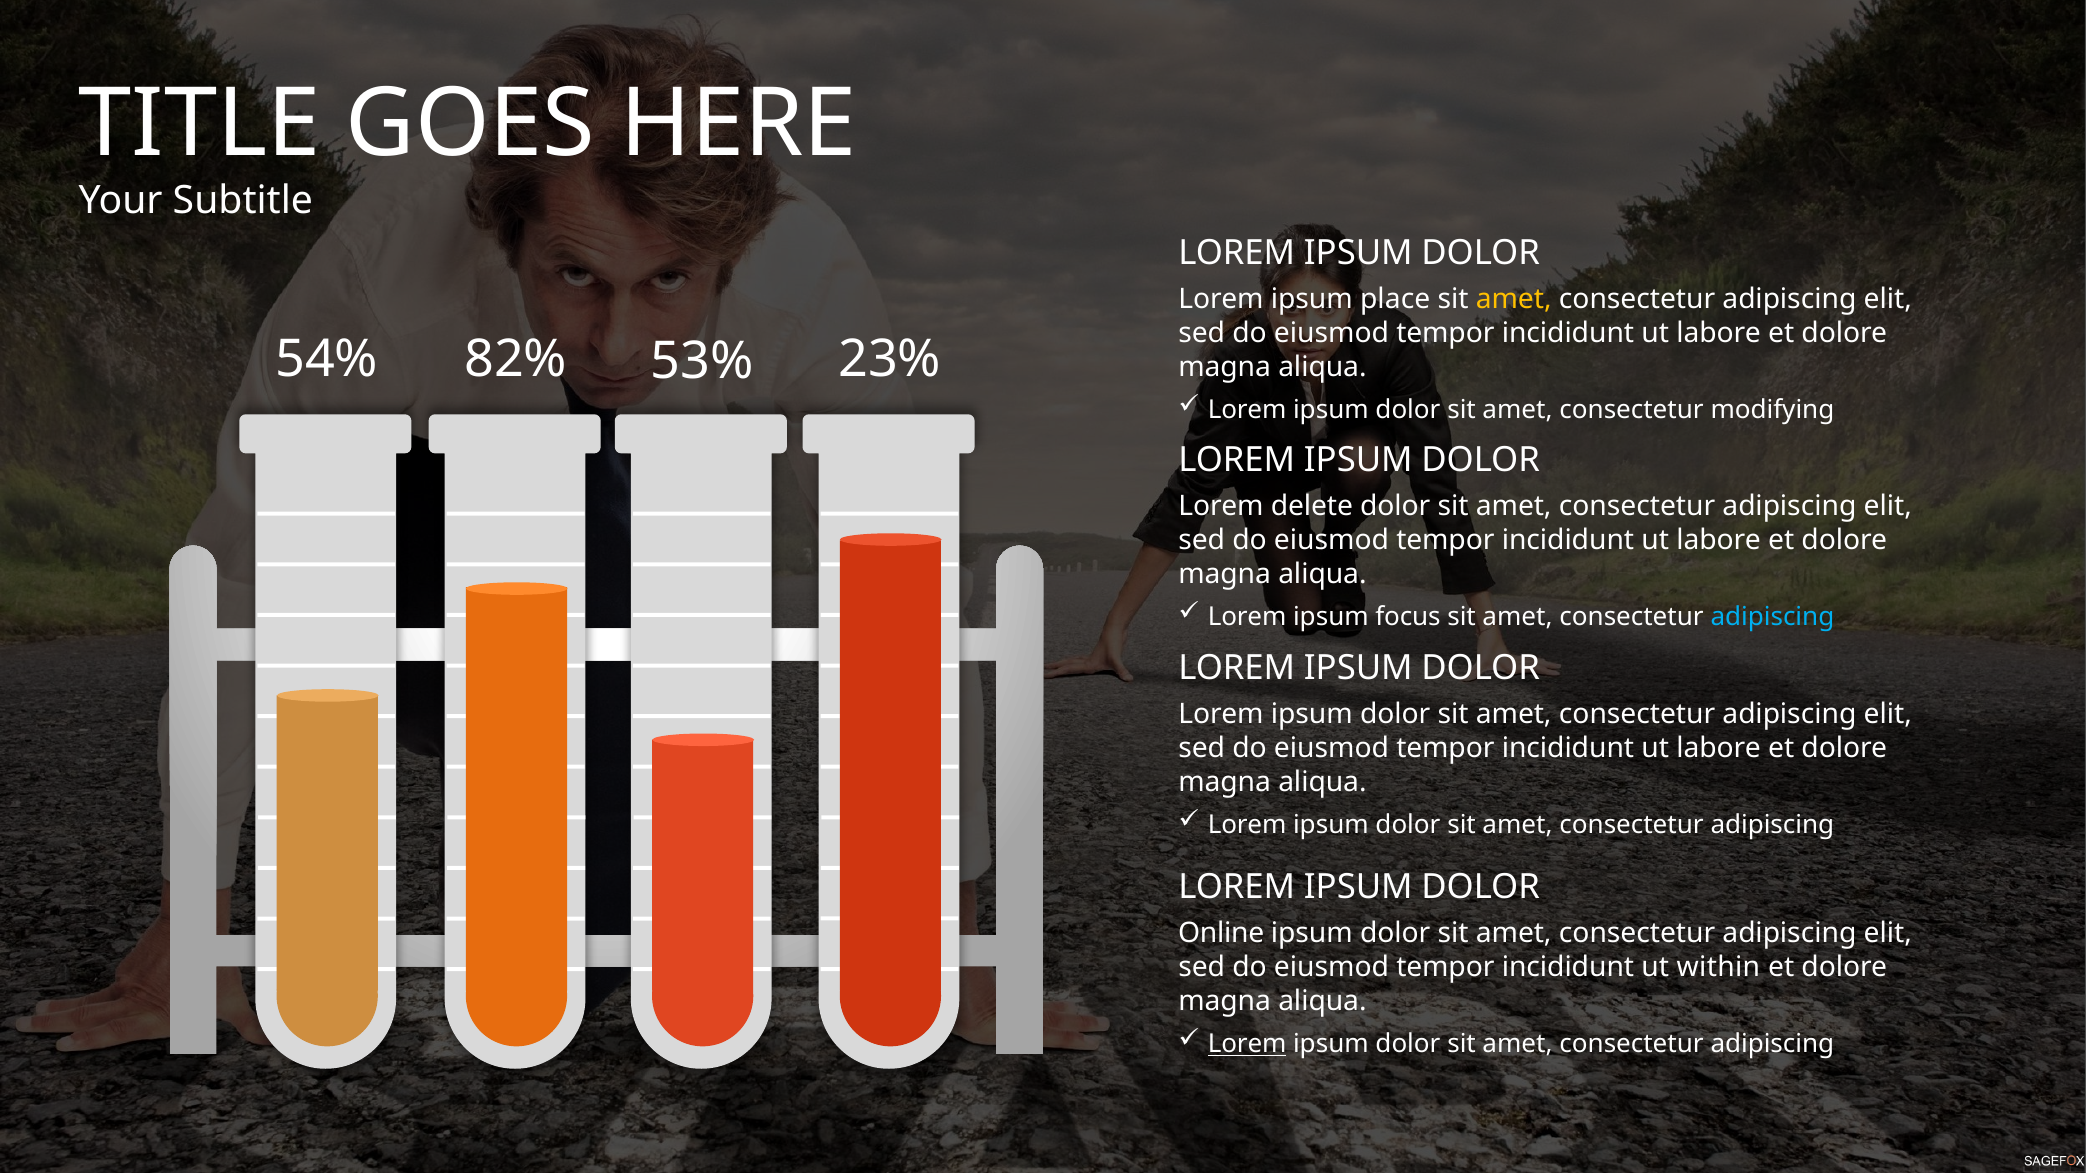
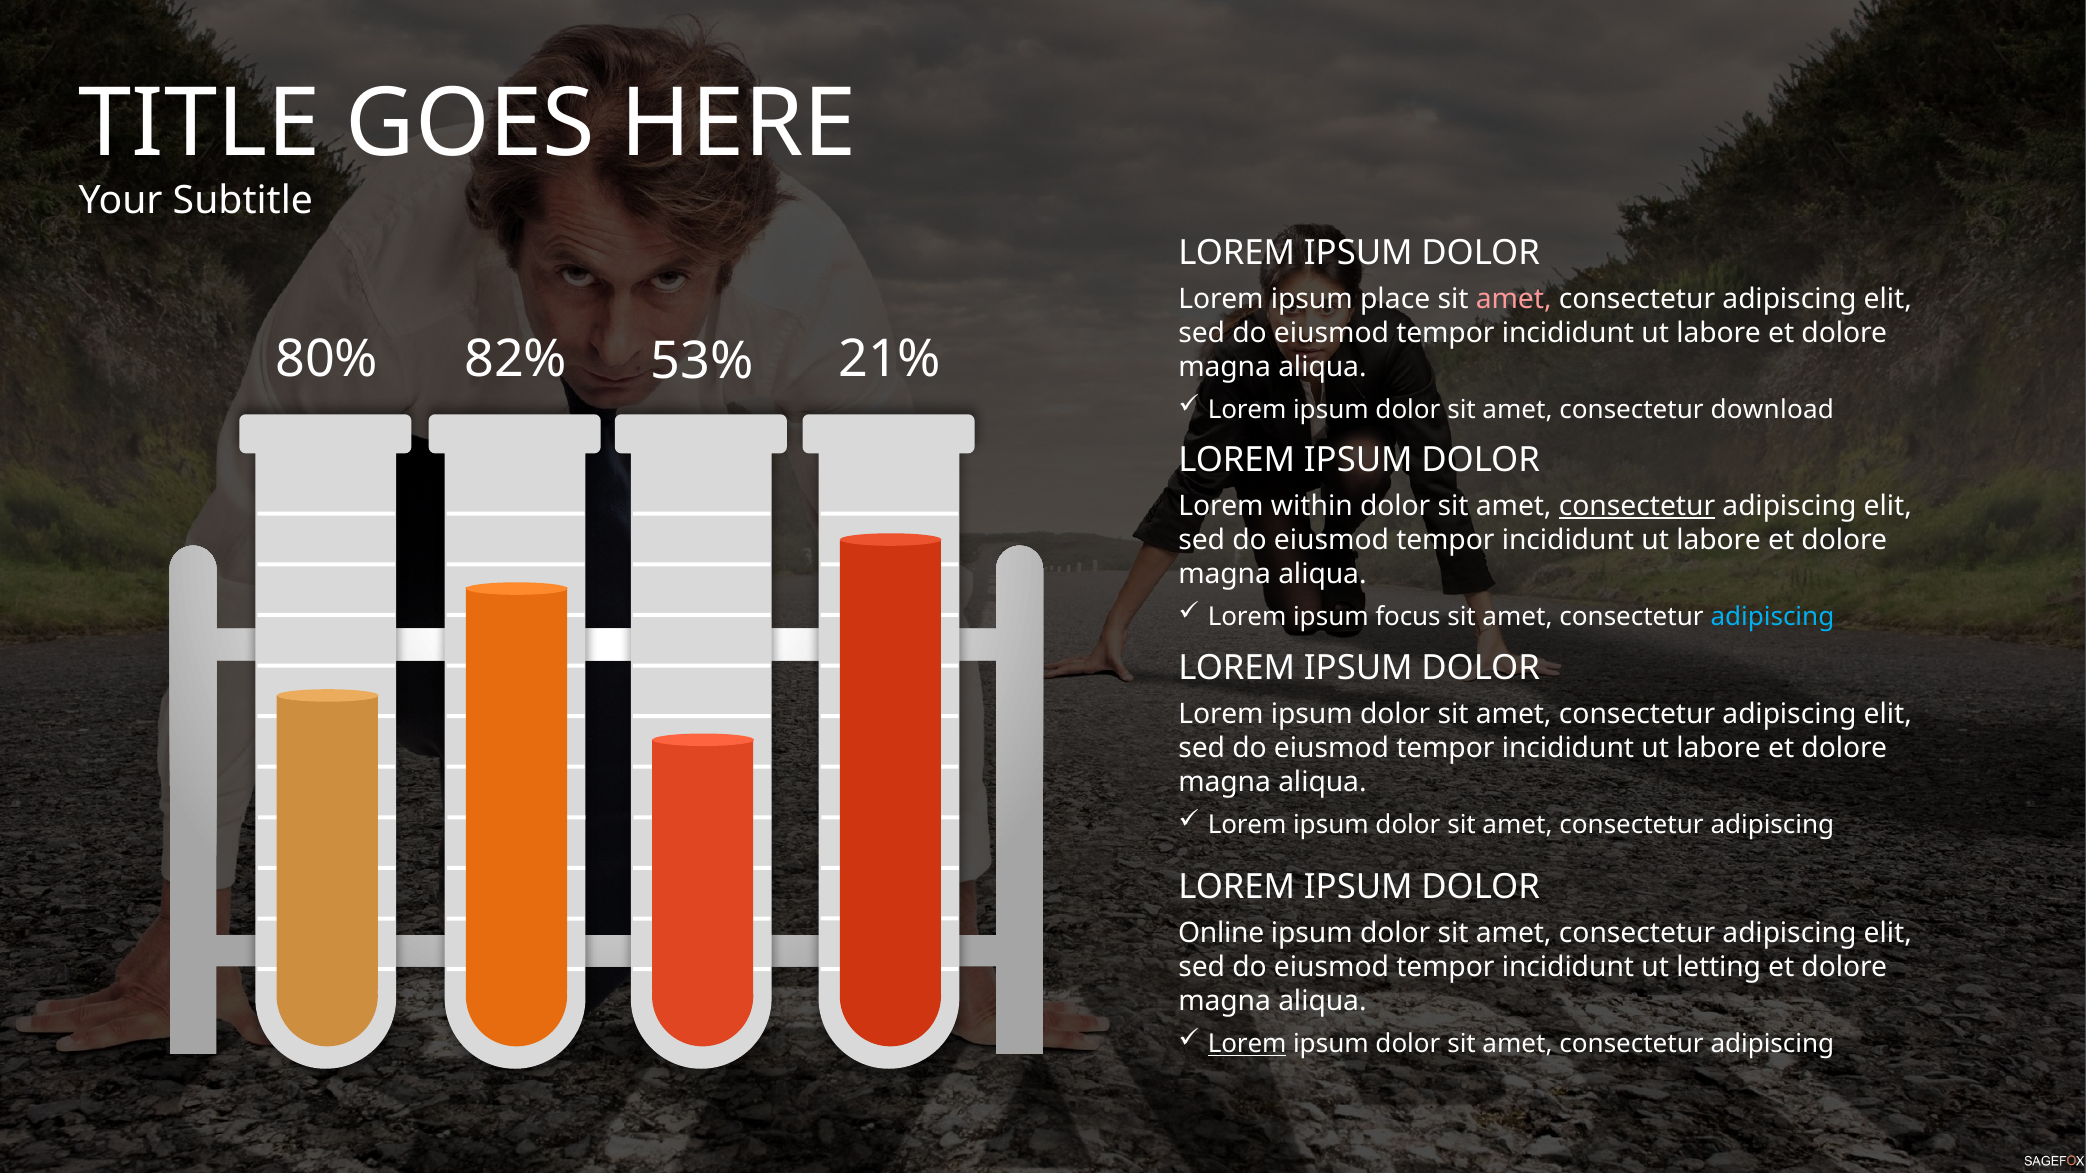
amet colour: yellow -> pink (1514, 299)
54%: 54% -> 80% (327, 359)
23%: 23% -> 21% (890, 359)
modifying: modifying -> download (1772, 410)
delete: delete -> within (1312, 506)
consectetur underline: none -> present (1637, 506)
within: within -> letting (1719, 968)
